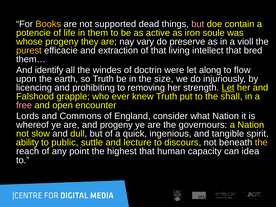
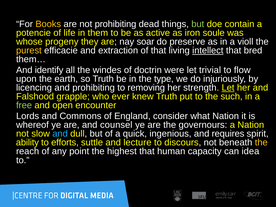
not supported: supported -> prohibiting (116, 24)
but colour: pink -> light green (198, 24)
vary: vary -> soar (145, 42)
intellect underline: none -> present (208, 51)
along: along -> trivial (210, 70)
size: size -> type (164, 79)
shall: shall -> such (232, 97)
free colour: pink -> light green (24, 105)
and progeny: progeny -> counsel (116, 125)
and colour: white -> light blue (60, 134)
tangible: tangible -> requires (228, 134)
public: public -> efforts (65, 143)
